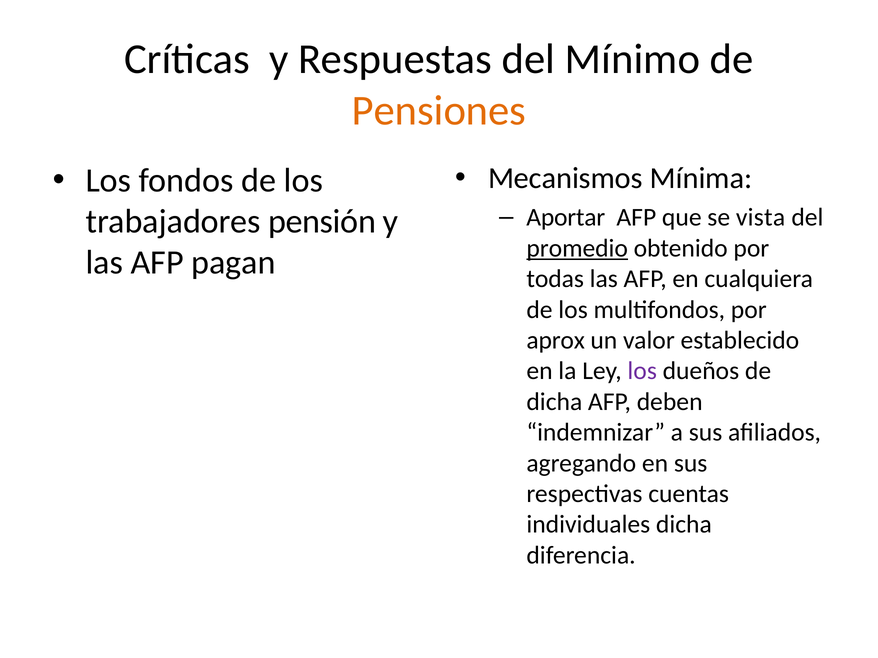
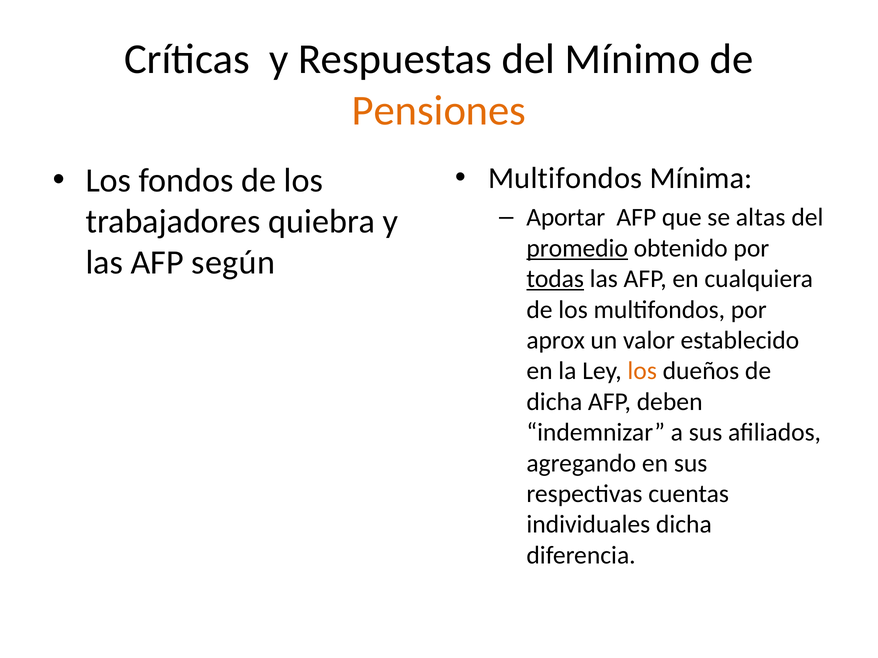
Mecanismos: Mecanismos -> Multifondos (565, 178)
vista: vista -> altas (761, 218)
pensión: pensión -> quiebra (322, 222)
pagan: pagan -> según (233, 263)
todas underline: none -> present (555, 279)
los colour: purple -> orange (642, 371)
